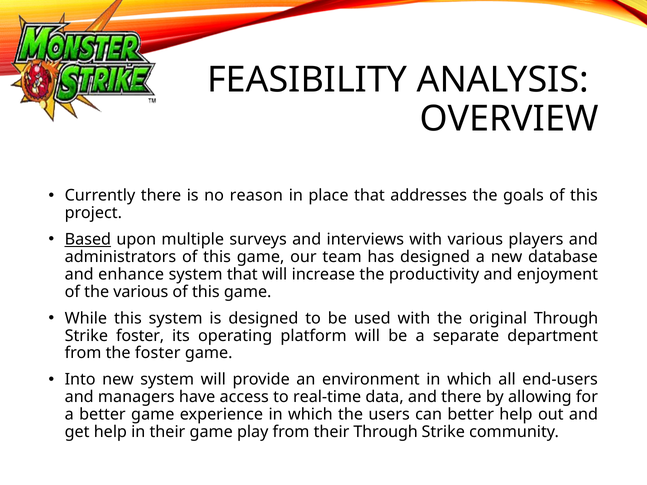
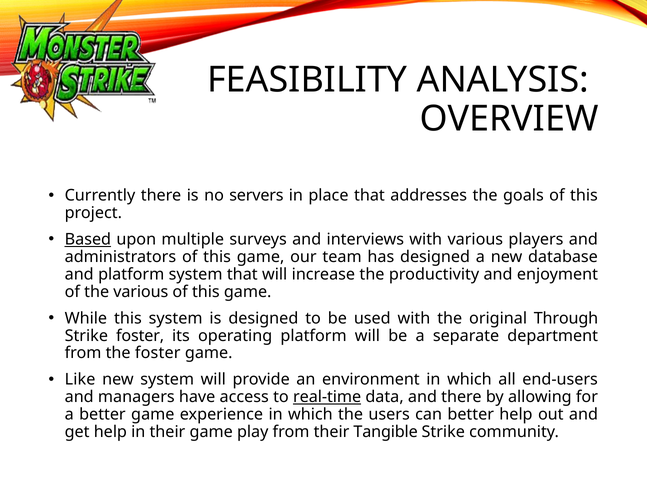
reason: reason -> servers (256, 196)
and enhance: enhance -> platform (131, 274)
Into: Into -> Like (80, 380)
real-time underline: none -> present (327, 397)
their Through: Through -> Tangible (386, 432)
